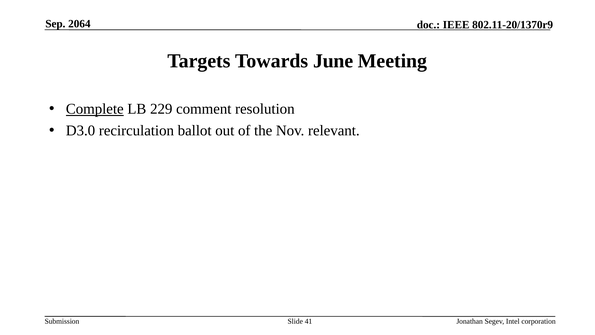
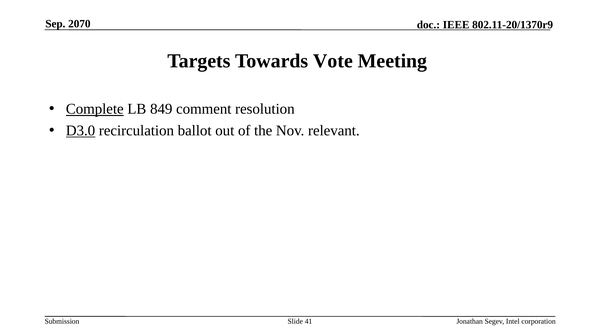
2064: 2064 -> 2070 (79, 24)
June: June -> Vote (333, 61)
229: 229 -> 849 (161, 109)
D3.0 underline: none -> present (81, 130)
